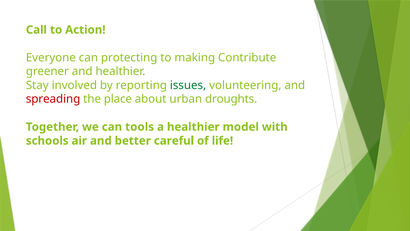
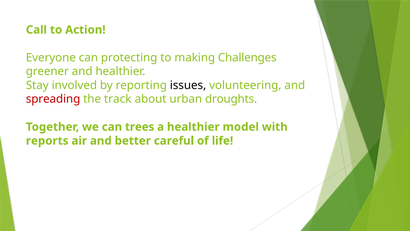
Contribute: Contribute -> Challenges (247, 57)
issues colour: green -> black (188, 85)
place: place -> track (118, 99)
tools: tools -> trees (140, 127)
schools: schools -> reports (47, 141)
